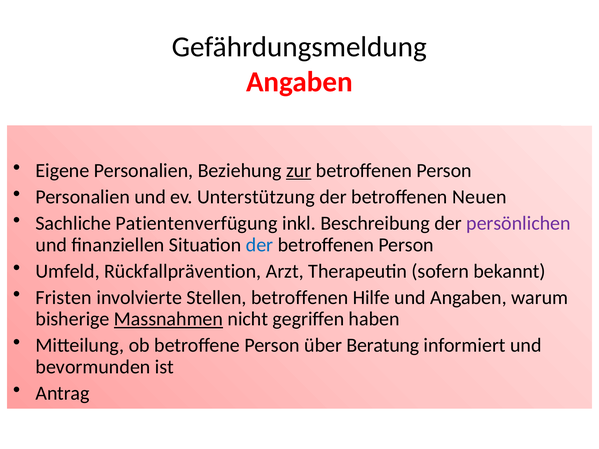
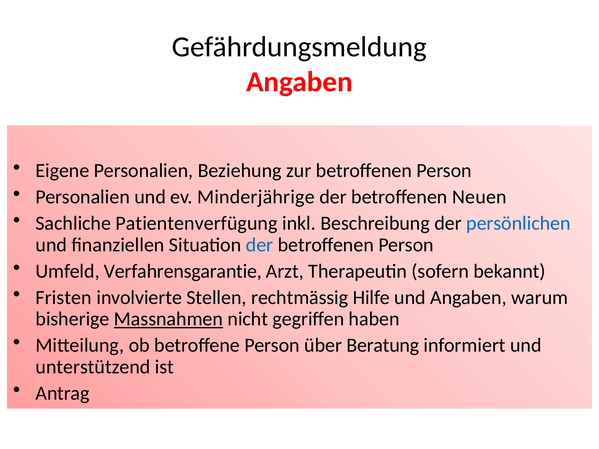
zur underline: present -> none (299, 171)
Unterstützung: Unterstützung -> Minderjährige (256, 197)
persönlichen colour: purple -> blue (518, 223)
Rückfallprävention: Rückfallprävention -> Verfahrensgarantie (183, 271)
Stellen betroffenen: betroffenen -> rechtmässig (300, 298)
bevormunden: bevormunden -> unterstützend (93, 367)
